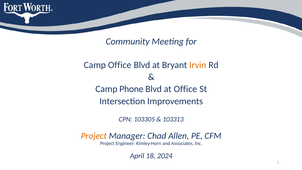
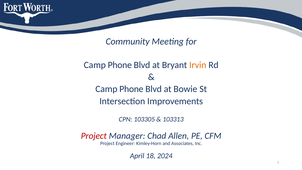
Office: Office -> Phone (120, 65)
at Office: Office -> Bowie (185, 89)
Project colour: orange -> red (94, 136)
